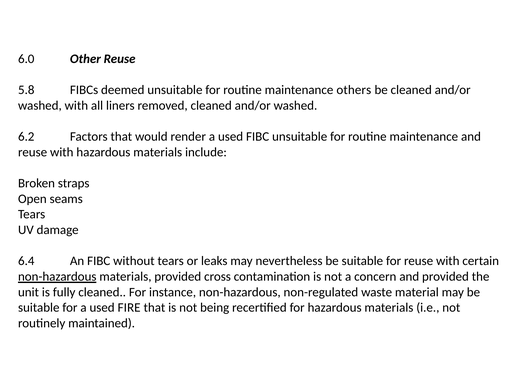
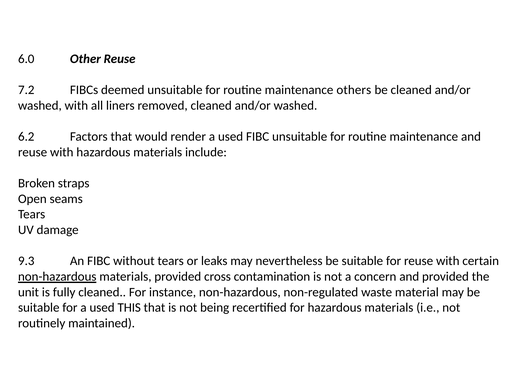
5.8: 5.8 -> 7.2 (26, 90)
6.4: 6.4 -> 9.3 (26, 261)
FIRE: FIRE -> THIS (129, 308)
